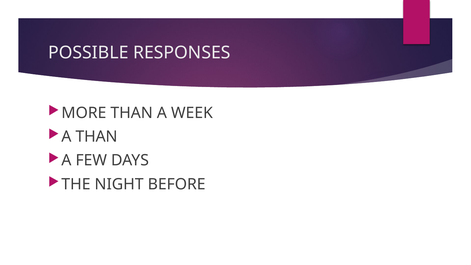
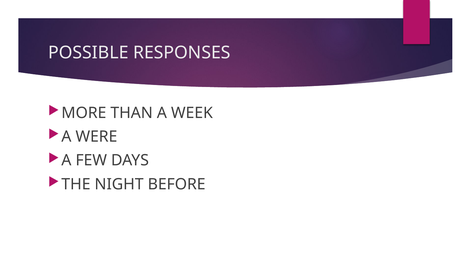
A THAN: THAN -> WERE (96, 137)
